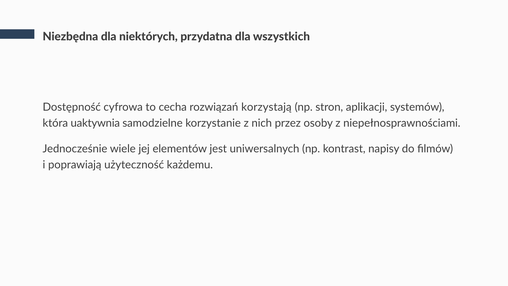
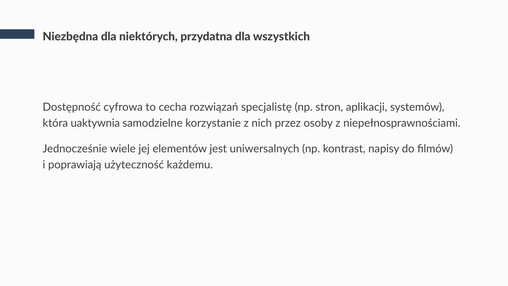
korzystają: korzystają -> specjalistę (266, 107)
